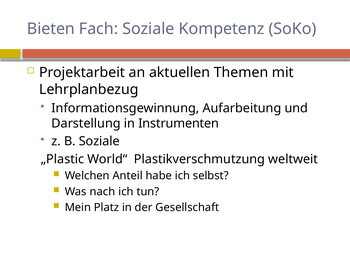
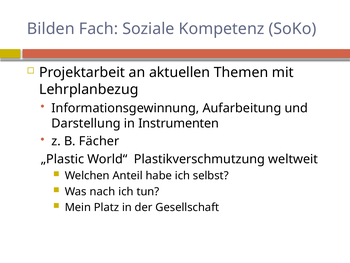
Bieten: Bieten -> Bilden (51, 29)
B Soziale: Soziale -> Fächer (99, 141)
